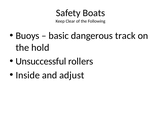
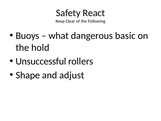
Boats: Boats -> React (94, 13)
basic: basic -> what (59, 36)
track: track -> basic (125, 36)
Inside: Inside -> Shape (28, 75)
